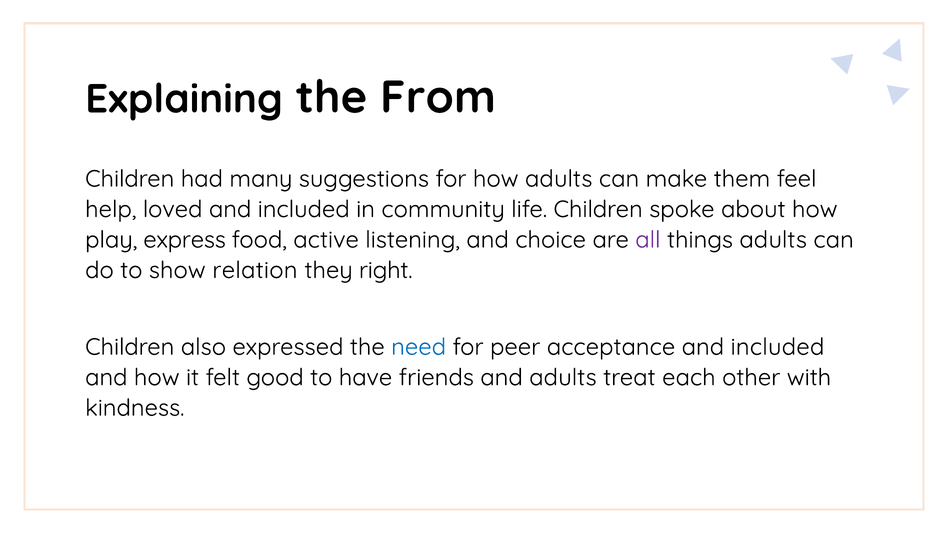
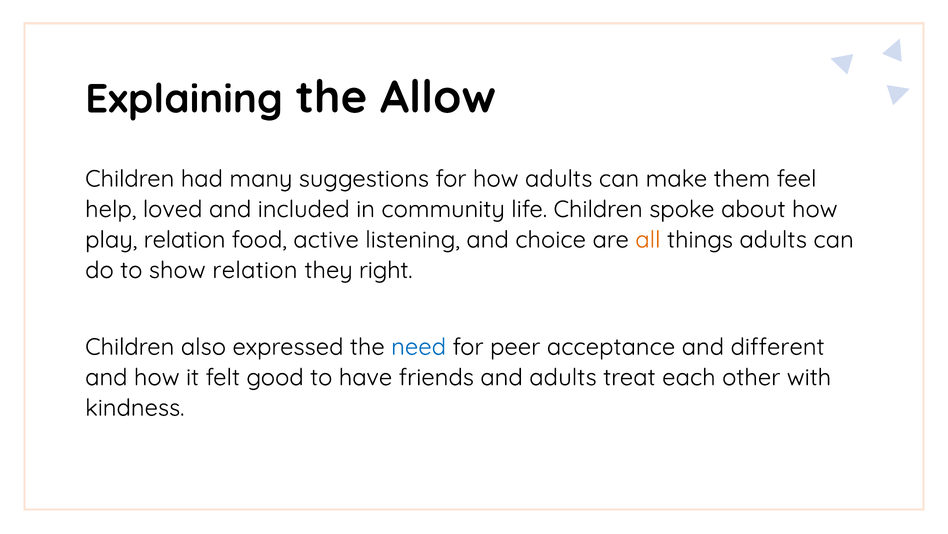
From: From -> Allow (438, 97)
play express: express -> relation (185, 239)
all colour: purple -> orange (648, 239)
acceptance and included: included -> different (778, 346)
